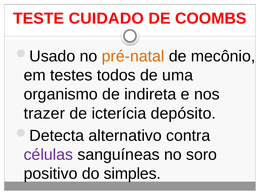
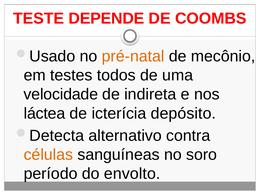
CUIDADO: CUIDADO -> DEPENDE (106, 18)
organismo: organismo -> velocidade (61, 94)
trazer: trazer -> láctea (44, 113)
células colour: purple -> orange (48, 155)
positivo: positivo -> período (51, 174)
simples: simples -> envolto (132, 174)
